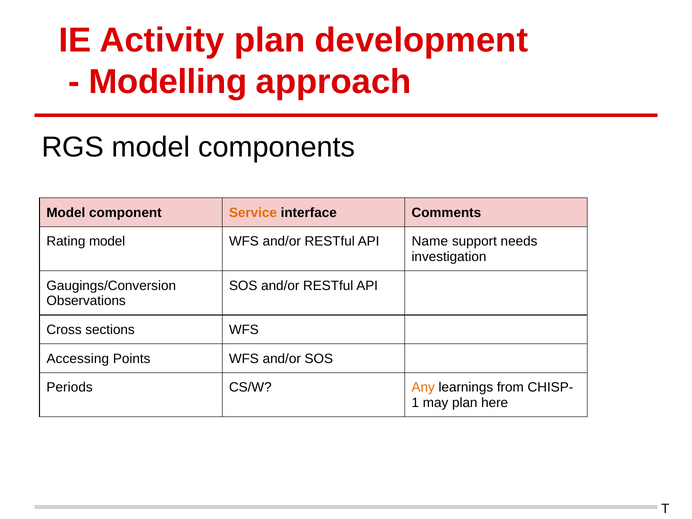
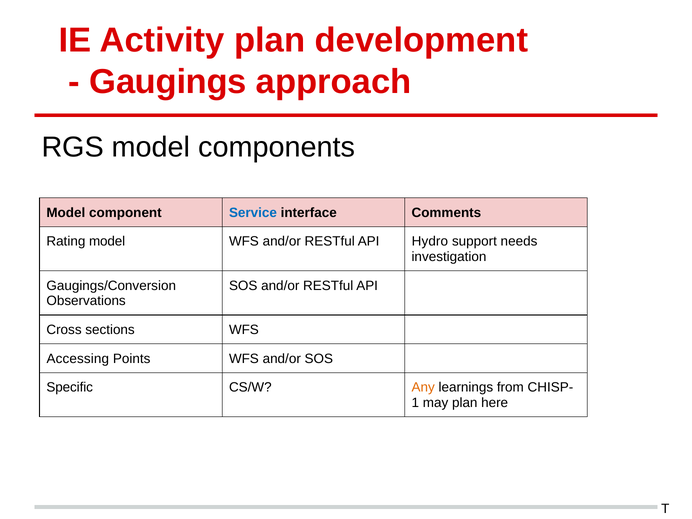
Modelling: Modelling -> Gaugings (168, 82)
Service colour: orange -> blue (253, 213)
Name: Name -> Hydro (430, 242)
Periods: Periods -> Specific (70, 388)
